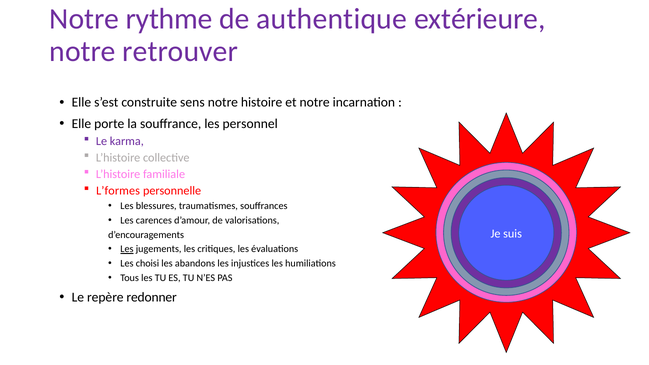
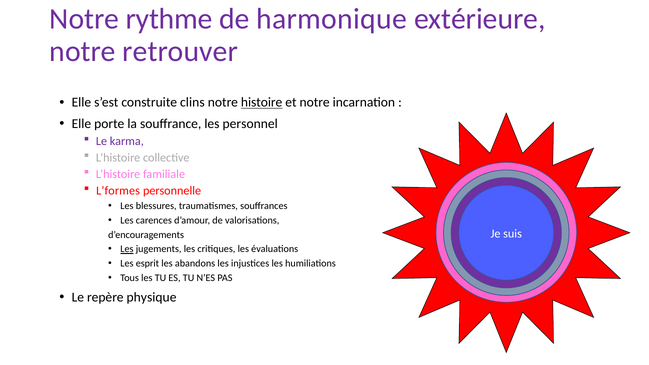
authentique: authentique -> harmonique (332, 19)
sens: sens -> clins (192, 103)
histoire underline: none -> present (262, 103)
choisi: choisi -> esprit (147, 263)
redonner: redonner -> physique (152, 297)
